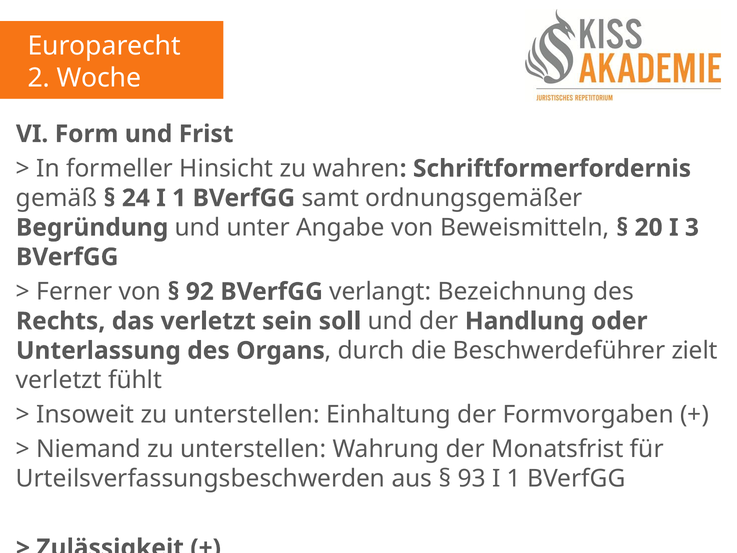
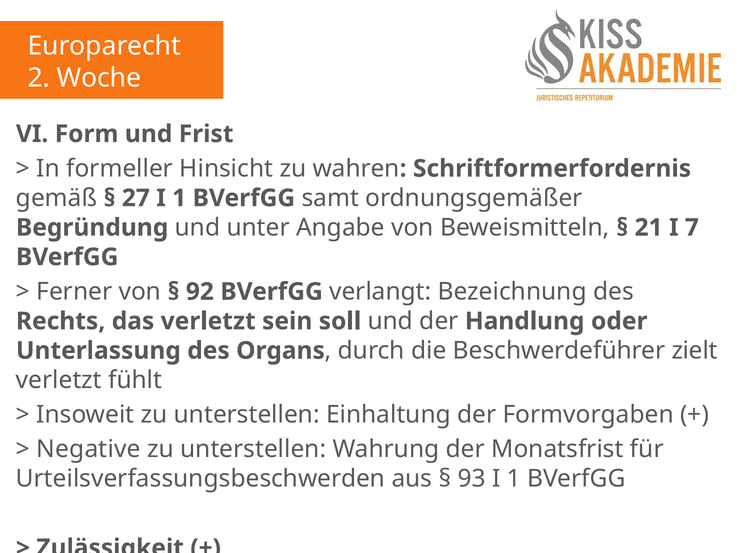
24: 24 -> 27 (136, 198)
20: 20 -> 21 (649, 227)
3: 3 -> 7 (692, 227)
Niemand: Niemand -> Negative (88, 449)
